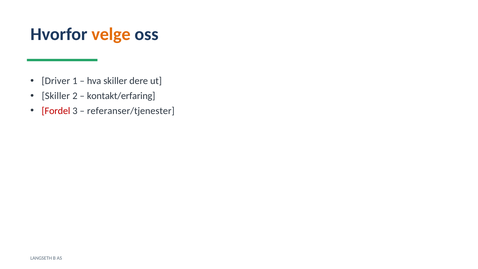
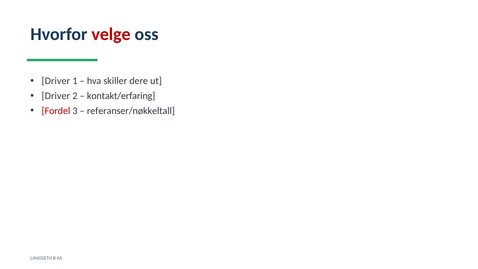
velge colour: orange -> red (111, 34)
Skiller: Skiller -> Driver (56, 96)
referanser/tjenester: referanser/tjenester -> referanser/nøkkeltall (131, 111)
